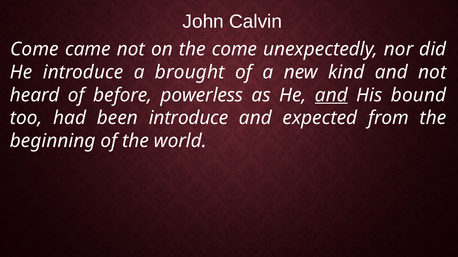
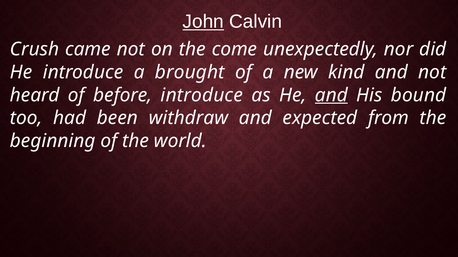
John underline: none -> present (203, 22)
Come: Come -> Crush (34, 50)
before powerless: powerless -> introduce (202, 95)
been introduce: introduce -> withdraw (188, 118)
